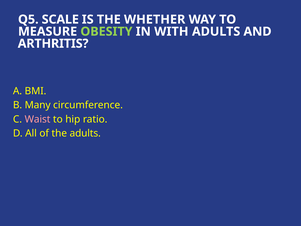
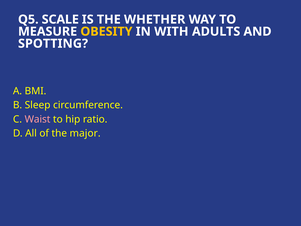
OBESITY colour: light green -> yellow (106, 31)
ARTHRITIS: ARTHRITIS -> SPOTTING (53, 44)
Many: Many -> Sleep (38, 105)
the adults: adults -> major (85, 133)
